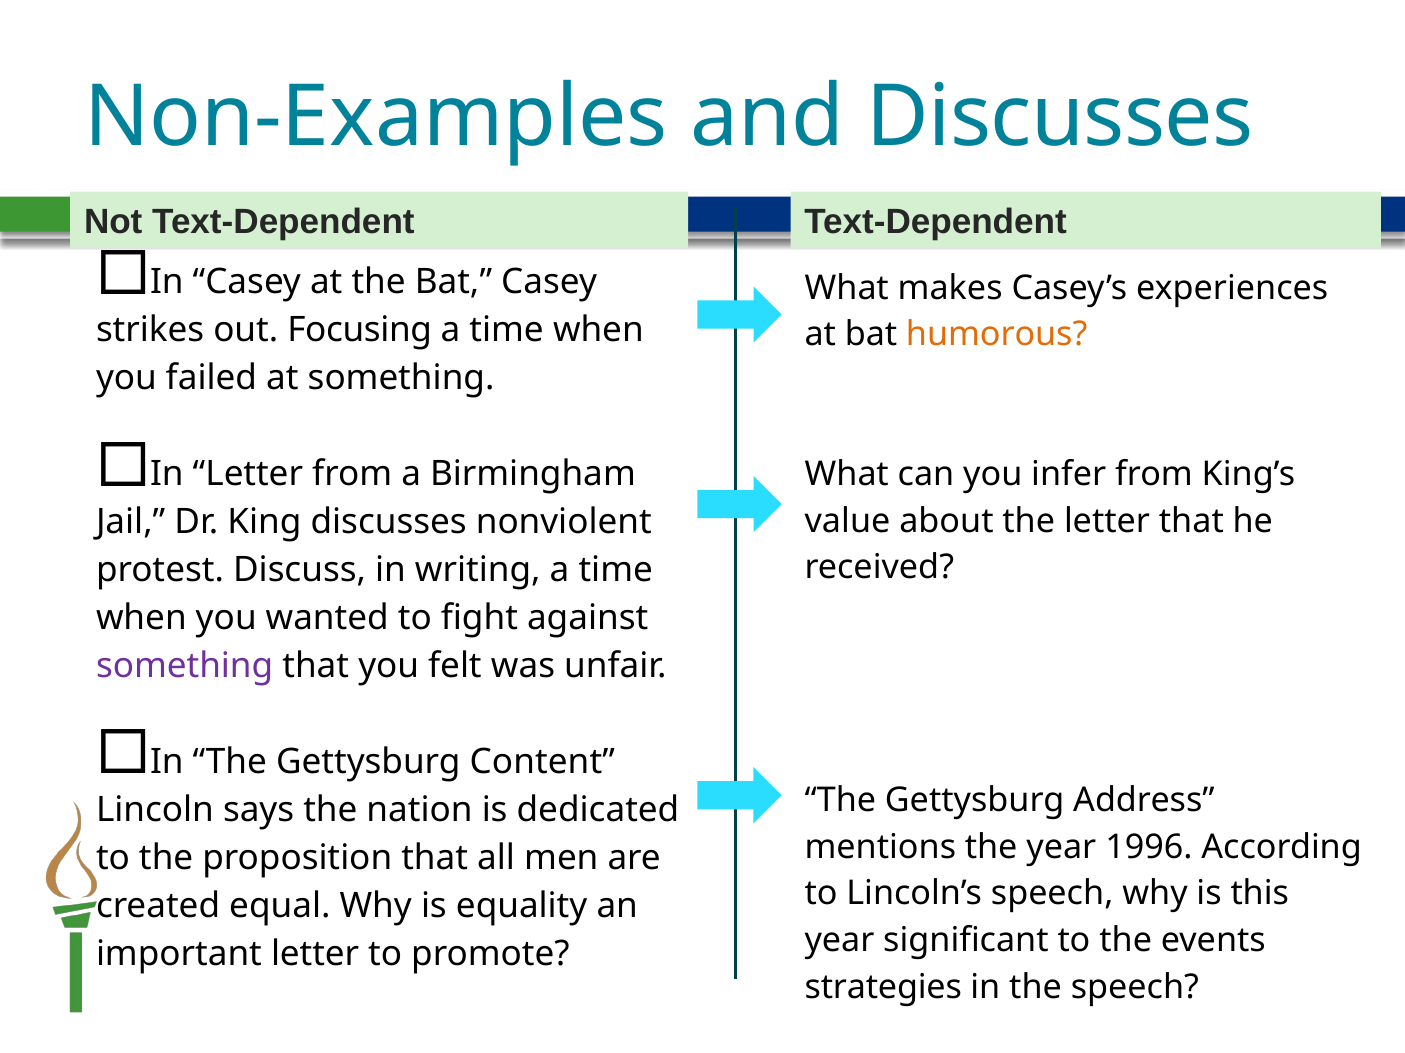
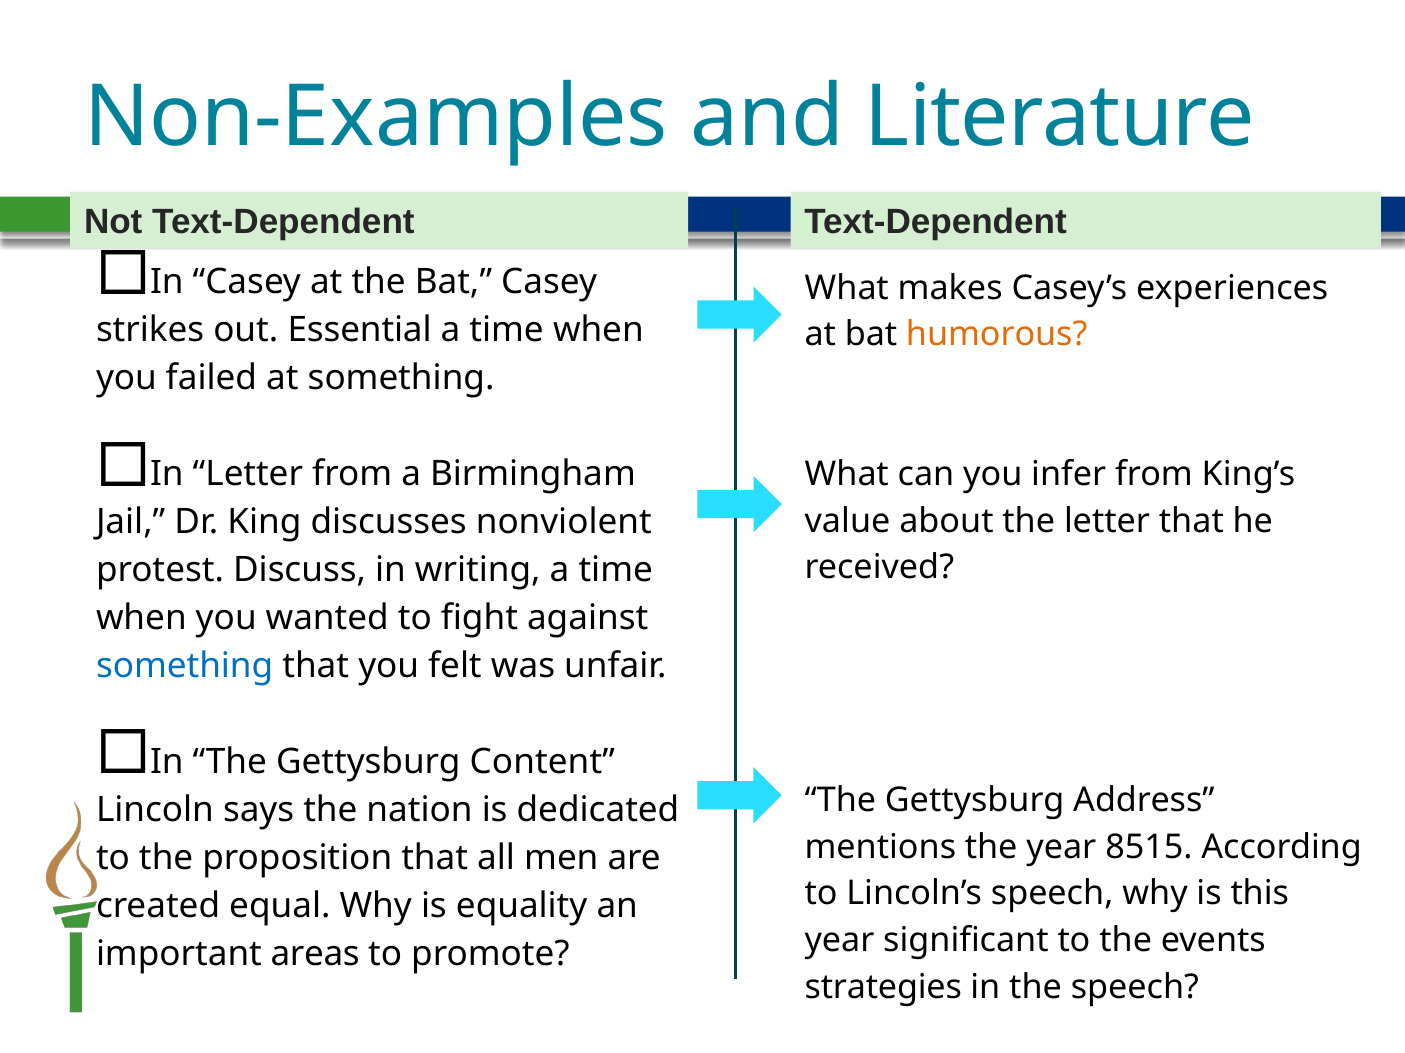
and Discusses: Discusses -> Literature (1060, 117)
Focusing: Focusing -> Essential (360, 330)
something colour: purple -> blue (185, 666)
1996: 1996 -> 8515 (1149, 848)
important letter: letter -> areas (315, 954)
